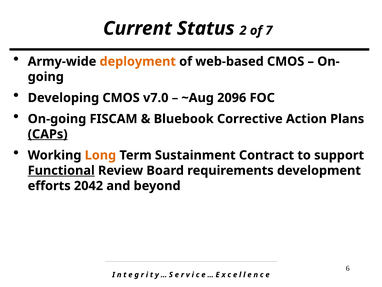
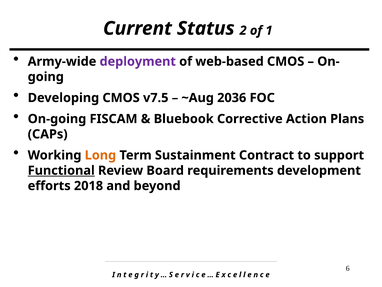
7: 7 -> 1 (269, 30)
deployment colour: orange -> purple (138, 61)
v7.0: v7.0 -> v7.5 (156, 98)
2096: 2096 -> 2036 (232, 98)
CAPs underline: present -> none (48, 134)
2042: 2042 -> 2018 (89, 186)
